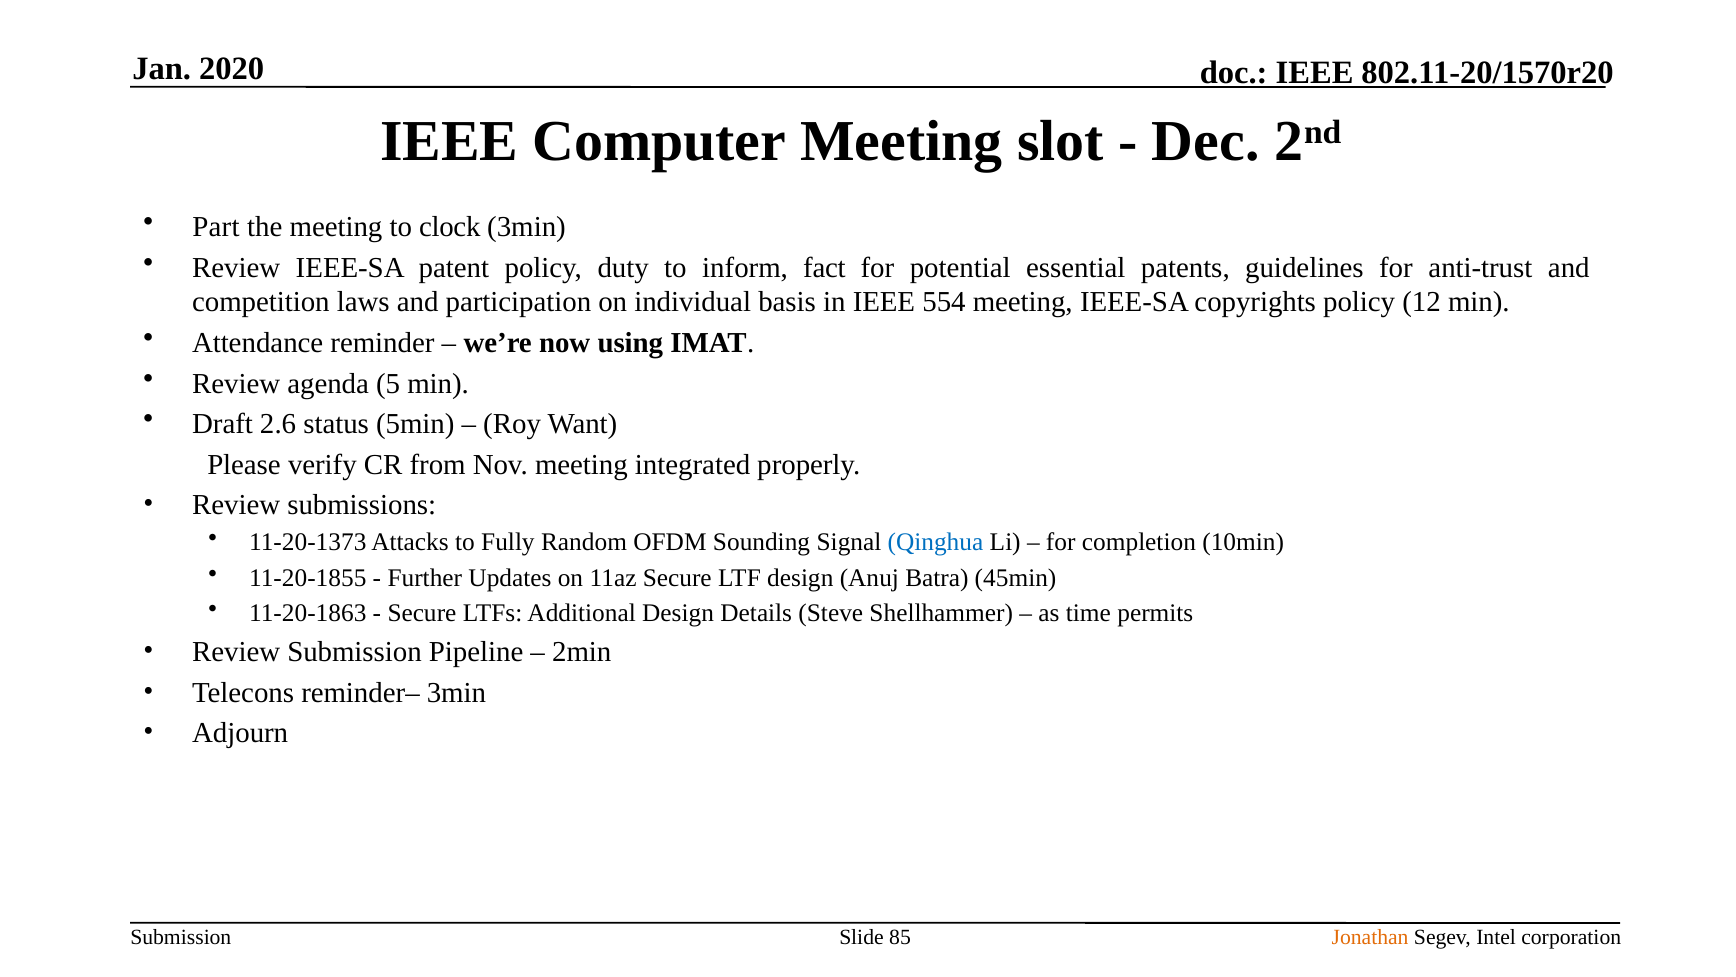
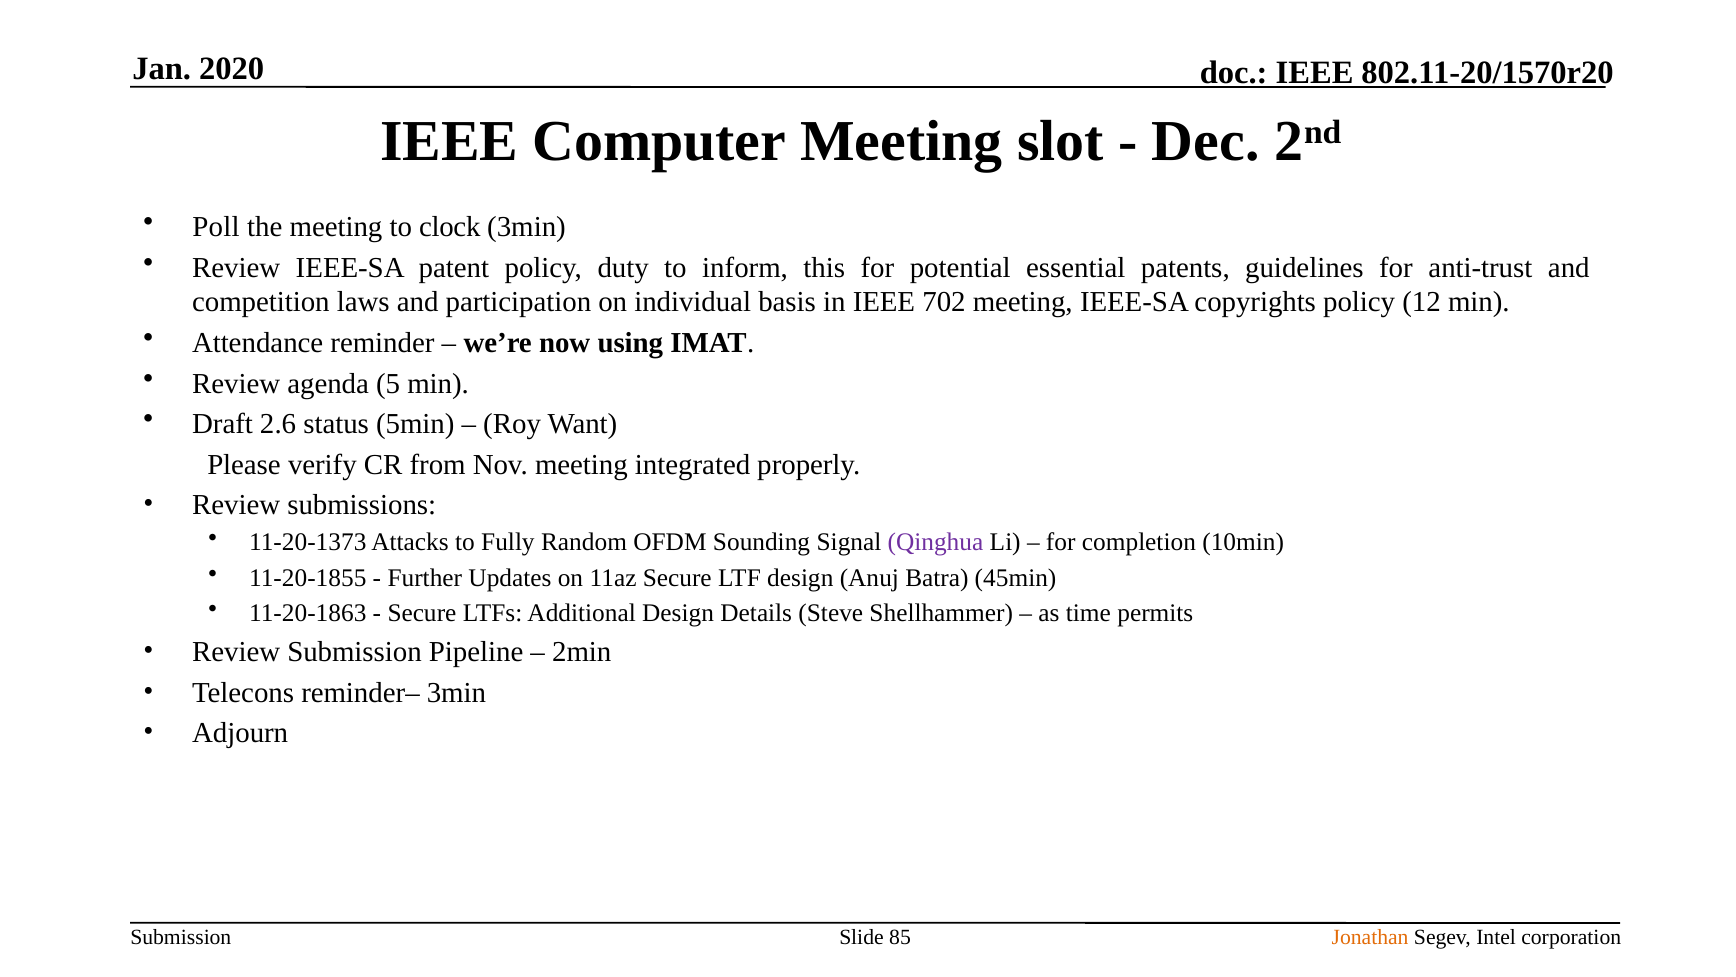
Part: Part -> Poll (216, 227)
fact: fact -> this (824, 268)
554: 554 -> 702 (944, 302)
Qinghua colour: blue -> purple (935, 542)
